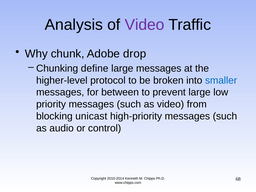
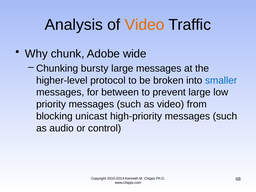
Video colour: purple -> orange (145, 25)
drop: drop -> wide (135, 54)
define: define -> bursty (95, 68)
